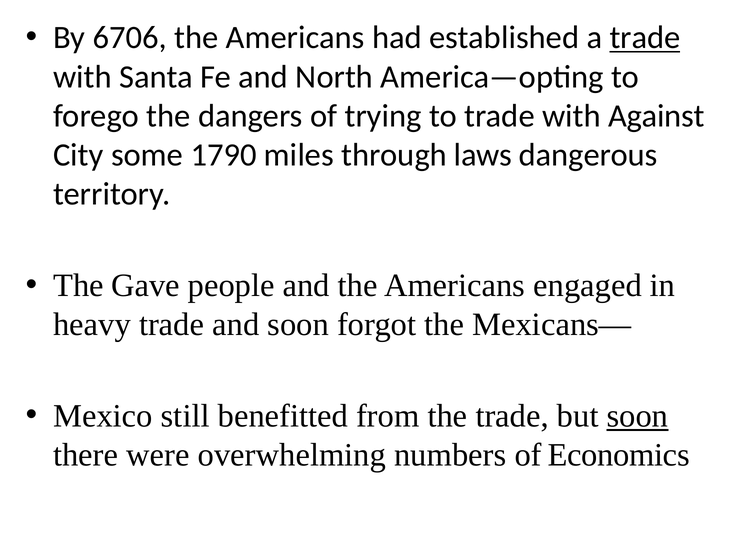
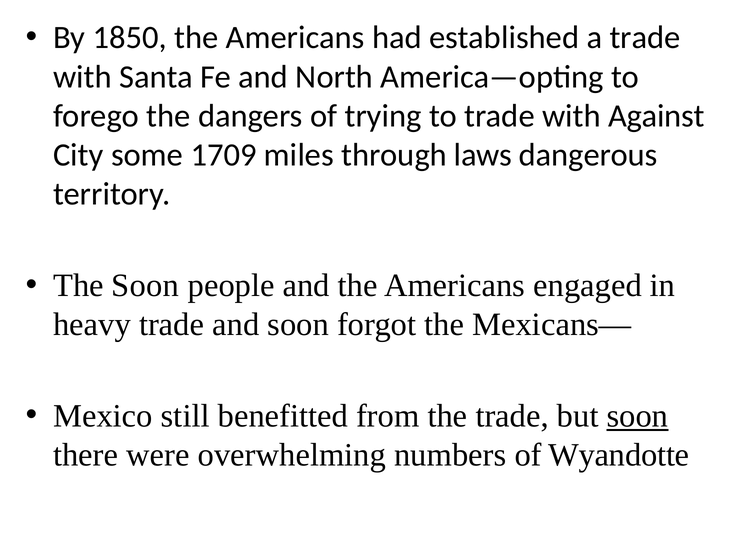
6706: 6706 -> 1850 (130, 38)
trade underline: present -> none (645, 38)
1790: 1790 -> 1709 (224, 155)
The Gave: Gave -> Soon (145, 285)
Economics: Economics -> Wyandotte (619, 455)
